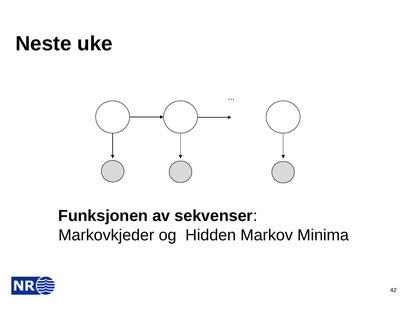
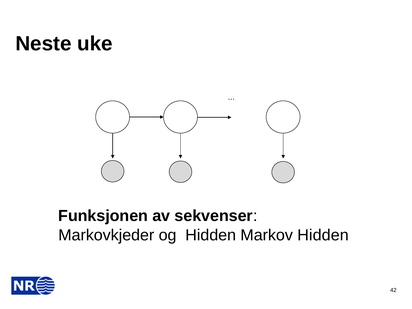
Markov Minima: Minima -> Hidden (323, 235)
